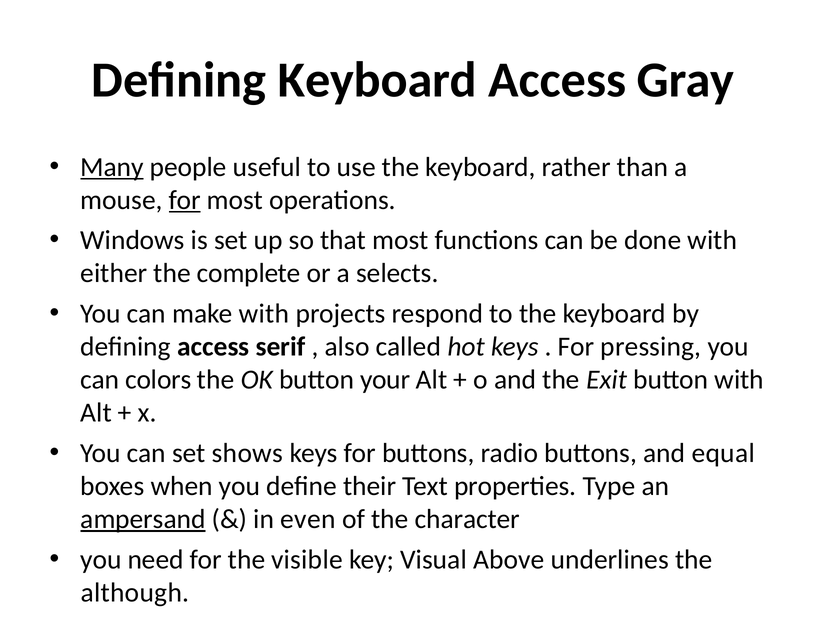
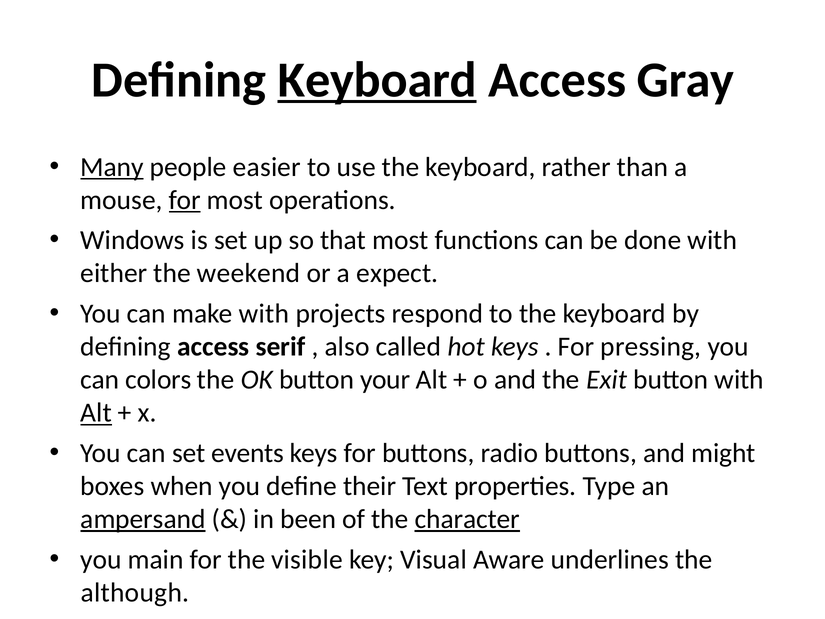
Keyboard underline: none -> present (377, 80)
useful: useful -> easier (267, 167)
complete: complete -> weekend (249, 273)
selects: selects -> expect (397, 273)
Alt underline: none -> present (96, 413)
shows: shows -> events (248, 453)
equal: equal -> might (724, 453)
even: even -> been (308, 519)
character underline: none -> present (467, 519)
need: need -> main (156, 559)
Above: Above -> Aware (509, 559)
